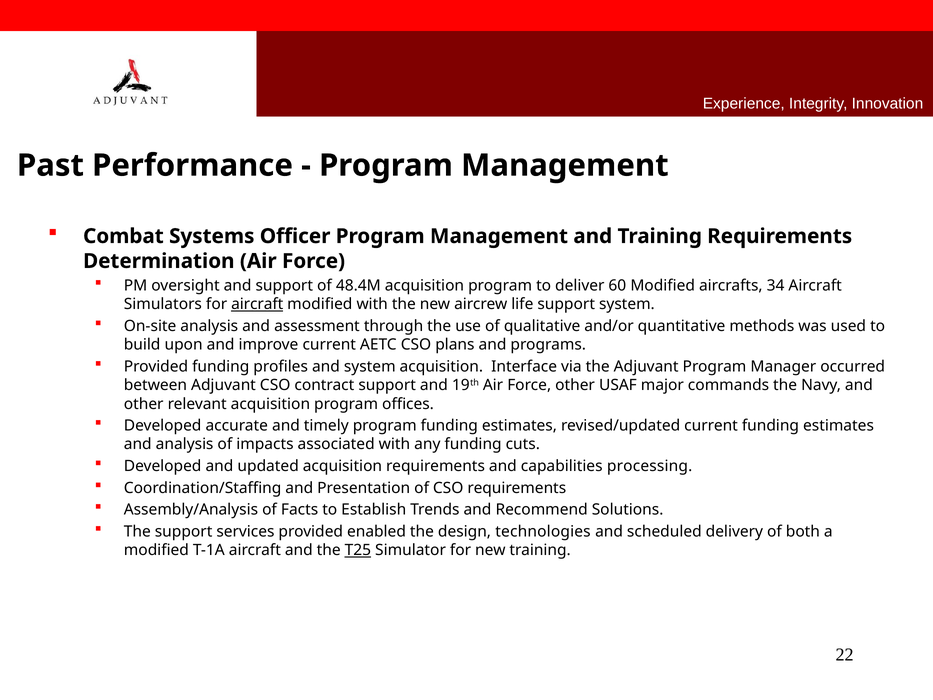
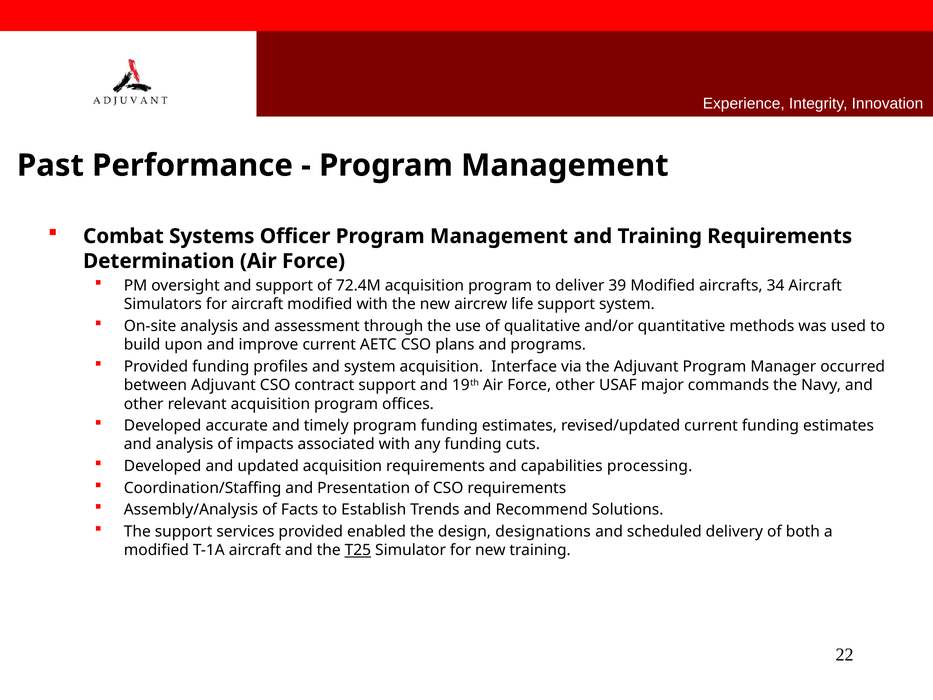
48.4M: 48.4M -> 72.4M (358, 286)
60: 60 -> 39 (617, 286)
aircraft underline: present -> none (257, 304)
technologies: technologies -> designations (543, 531)
